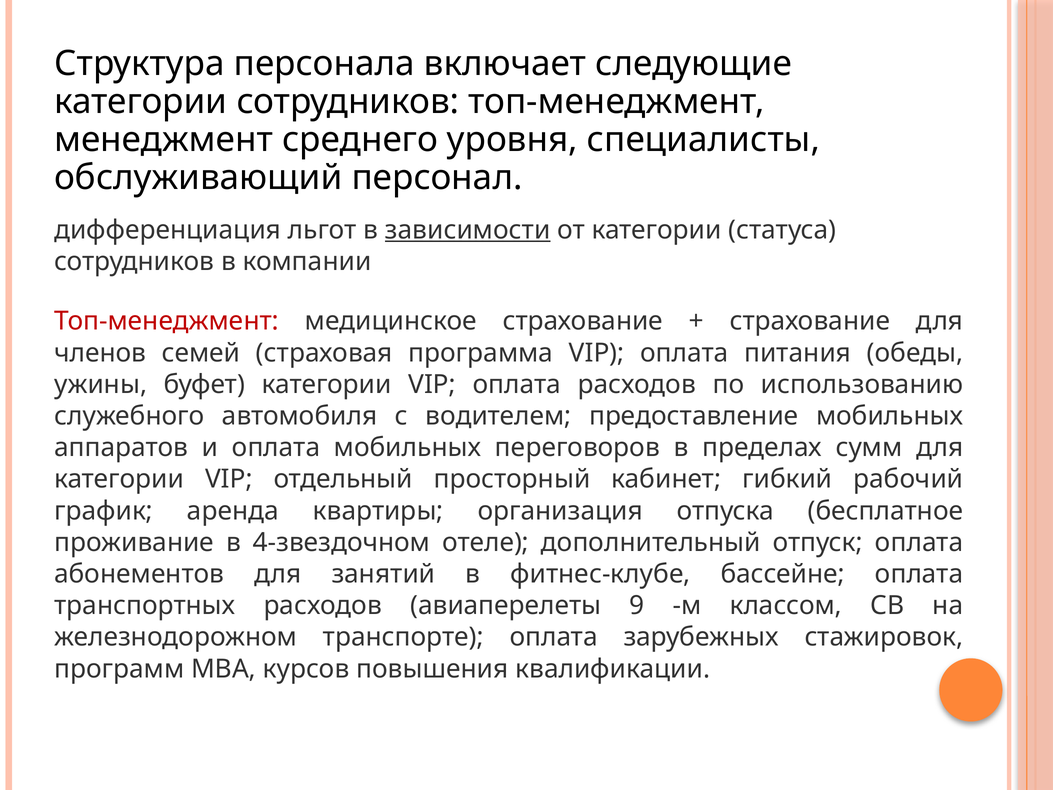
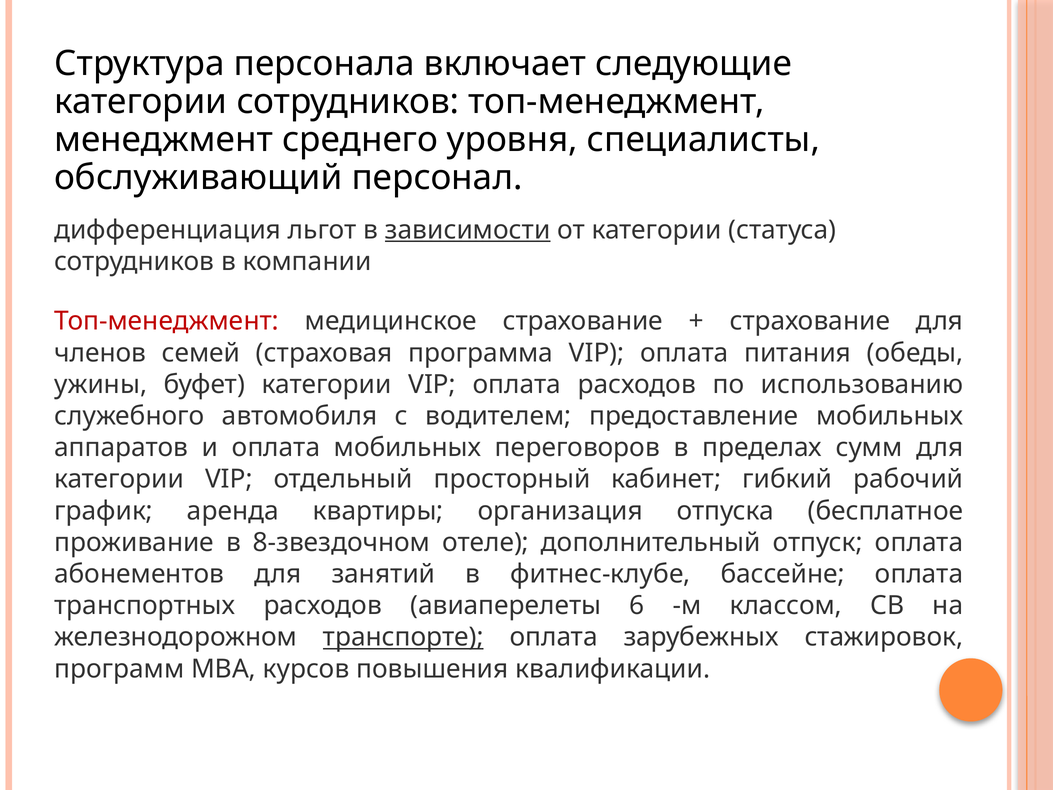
4-звездочном: 4-звездочном -> 8-звездочном (341, 542)
9: 9 -> 6 (637, 605)
транспорте underline: none -> present (403, 637)
